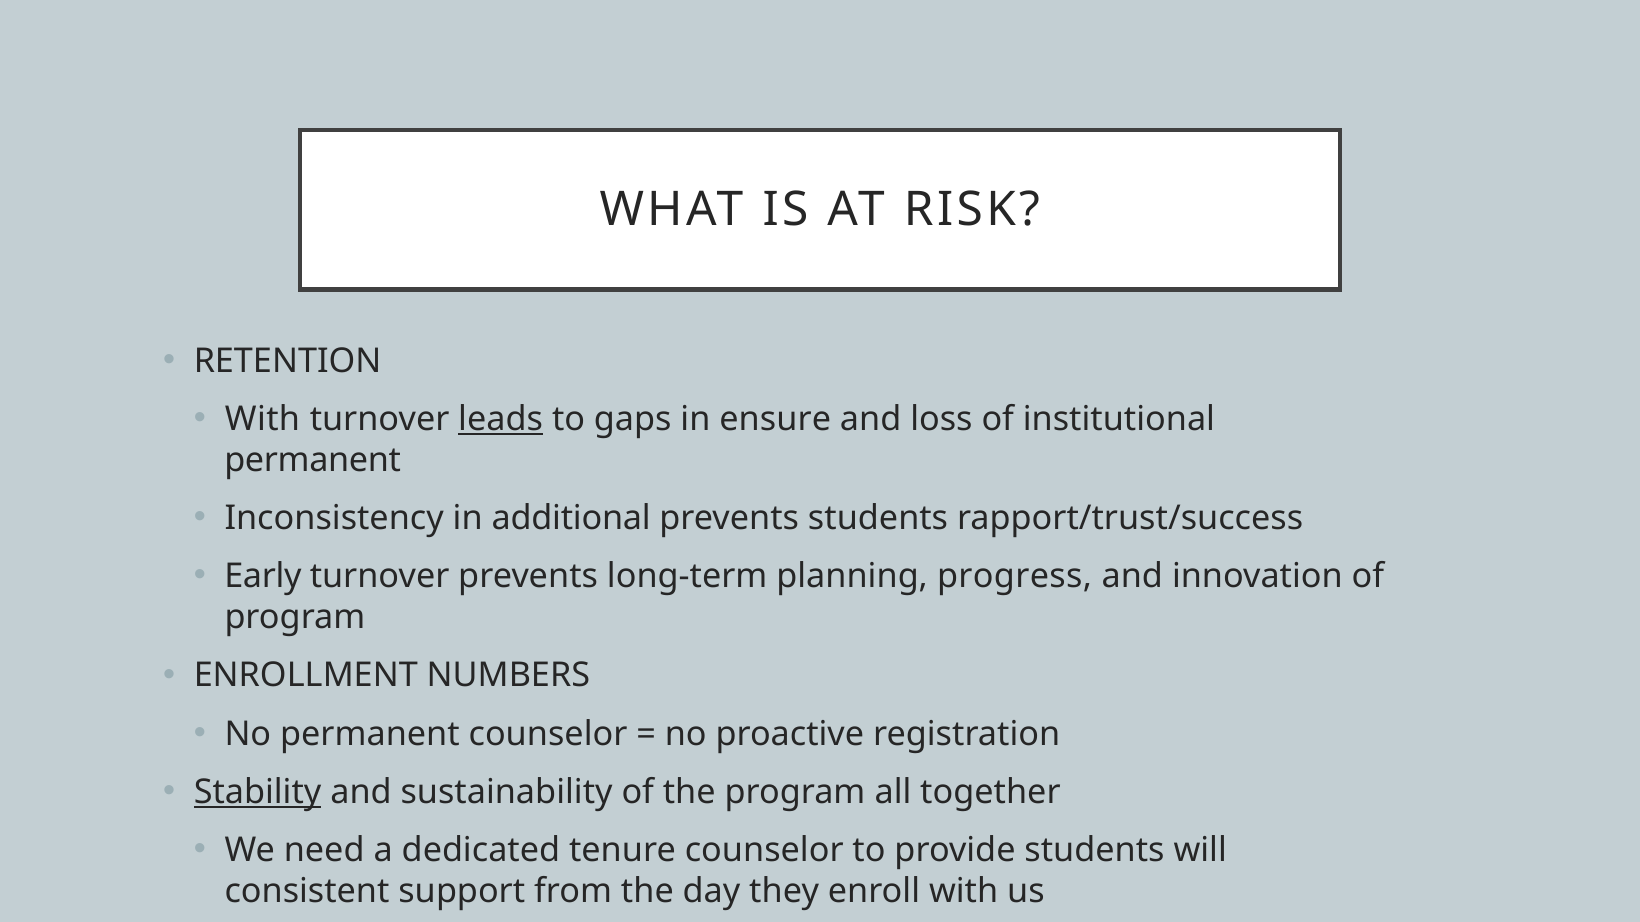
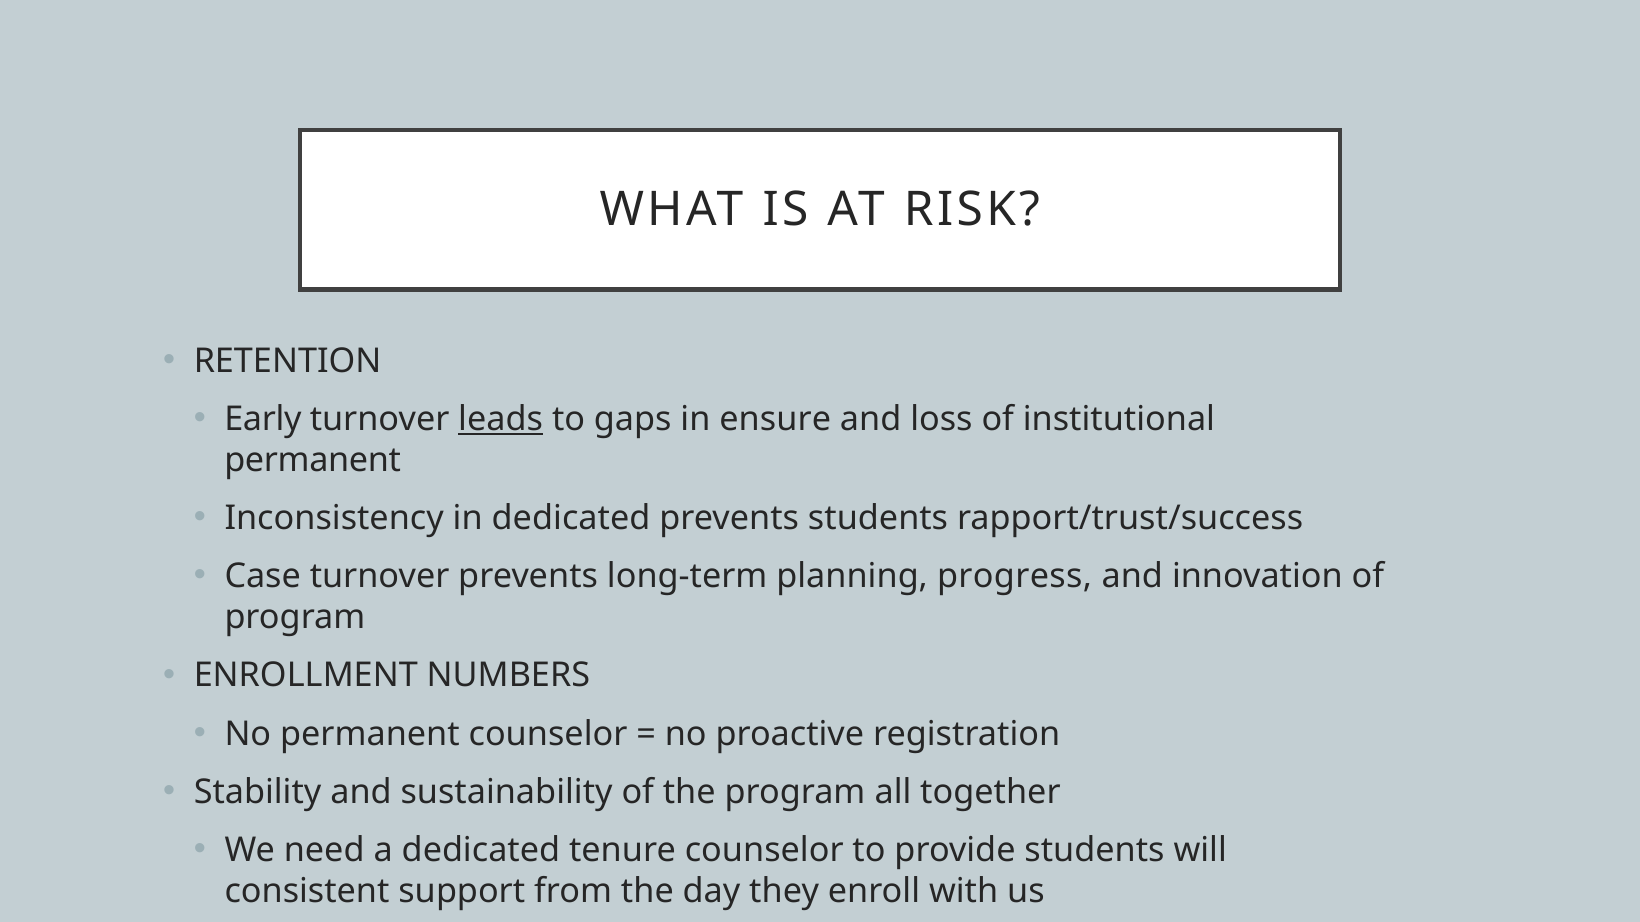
With: With -> Early (263, 420)
in additional: additional -> dedicated (571, 519)
Early: Early -> Case (263, 577)
Stability underline: present -> none (258, 792)
